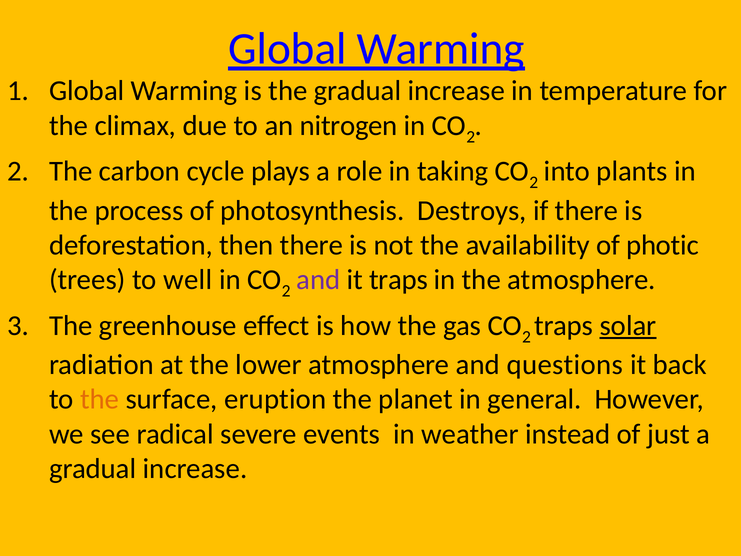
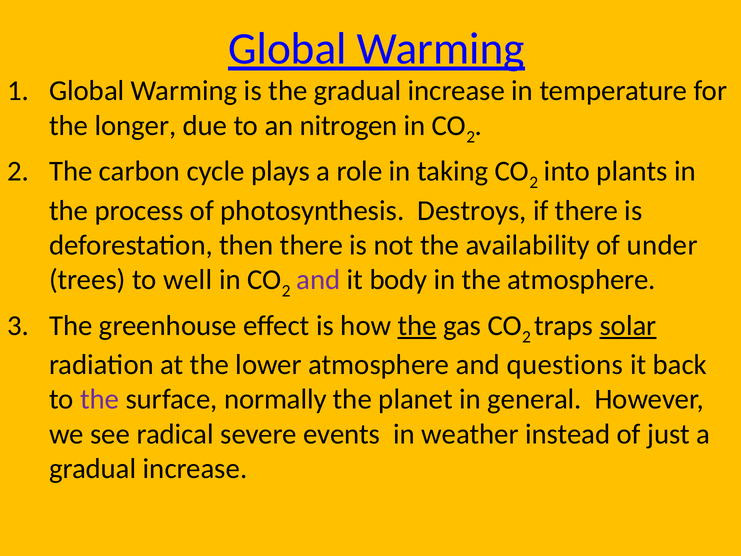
climax: climax -> longer (135, 126)
photic: photic -> under (662, 245)
it traps: traps -> body (398, 280)
the underline: none -> present (417, 325)
the colour: orange -> purple (100, 399)
eruption: eruption -> normally (275, 399)
